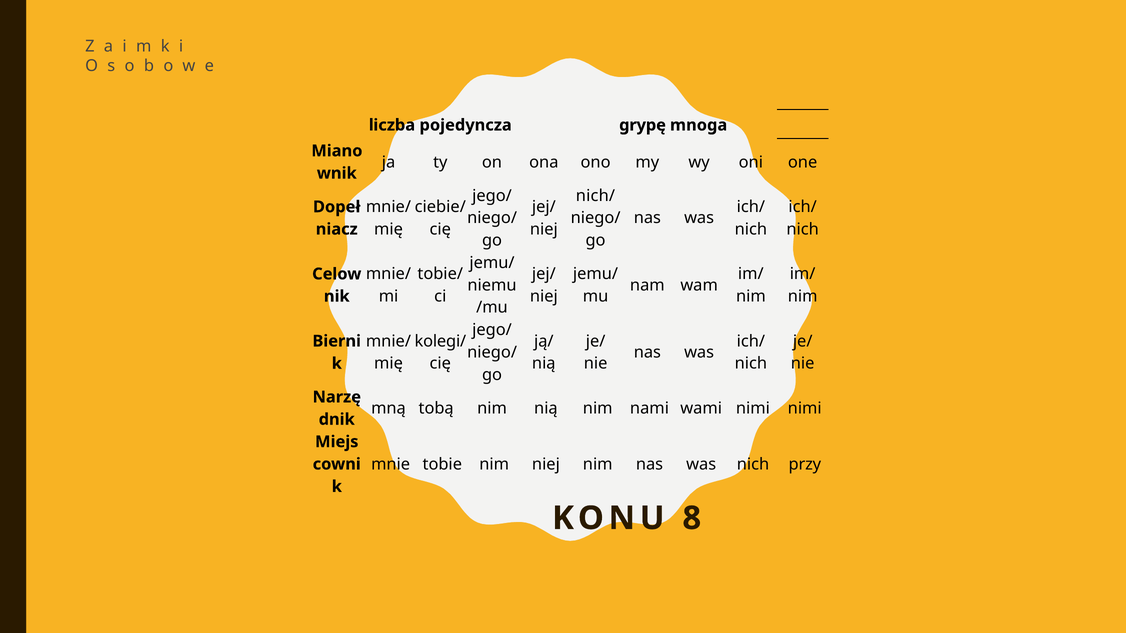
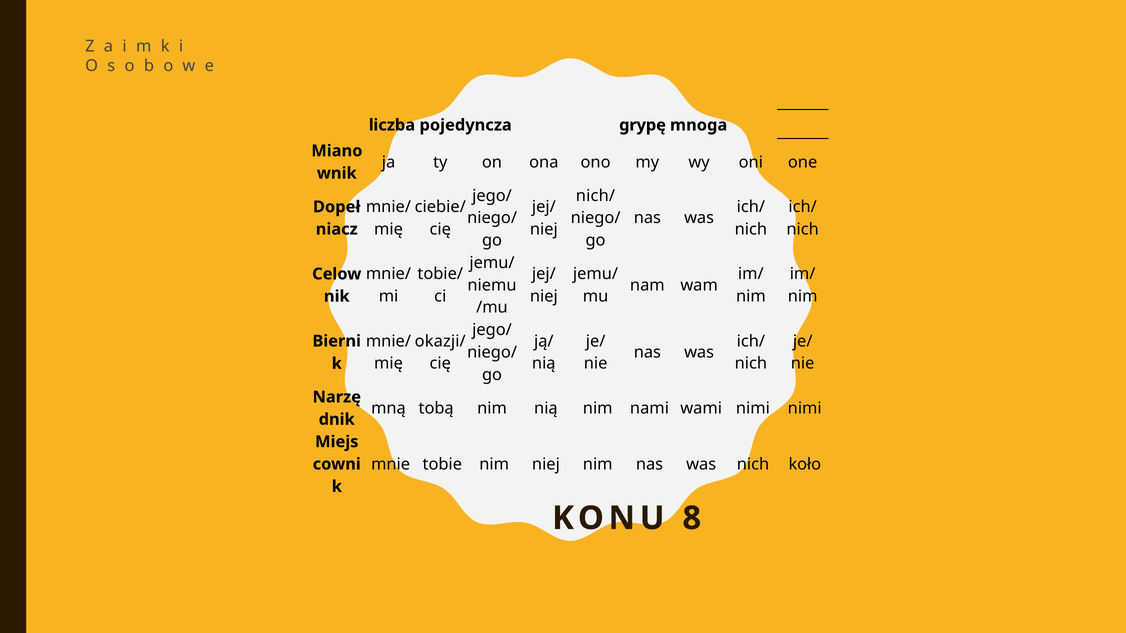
kolegi/: kolegi/ -> okazji/ (440, 341)
przy: przy -> koło (805, 464)
